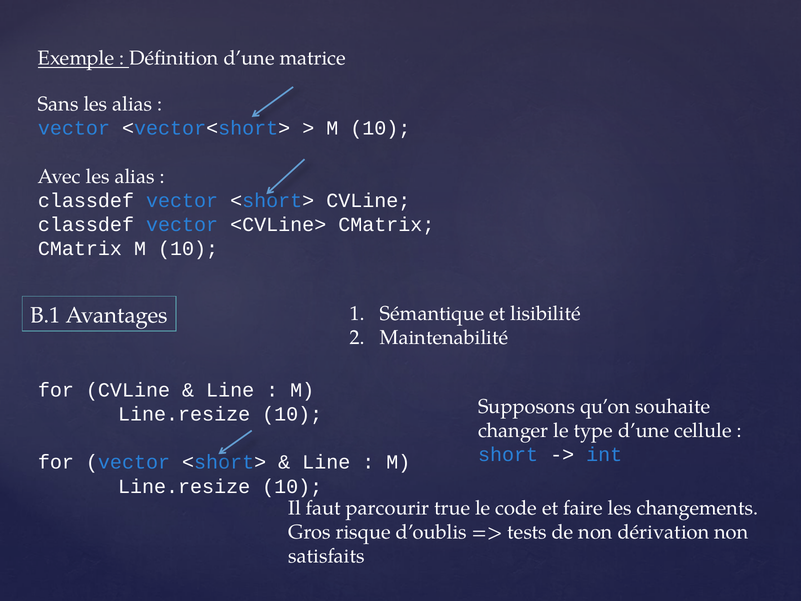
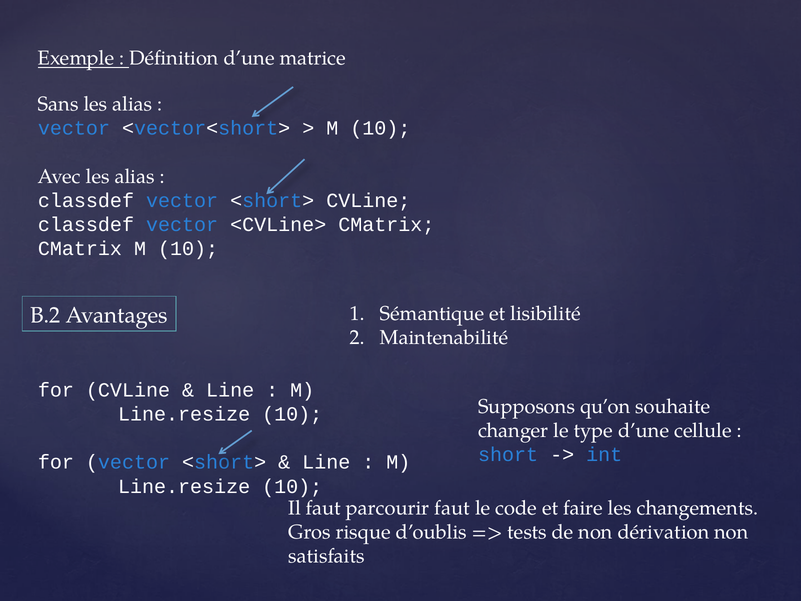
B.1: B.1 -> B.2 (45, 315)
parcourir true: true -> faut (452, 508)
